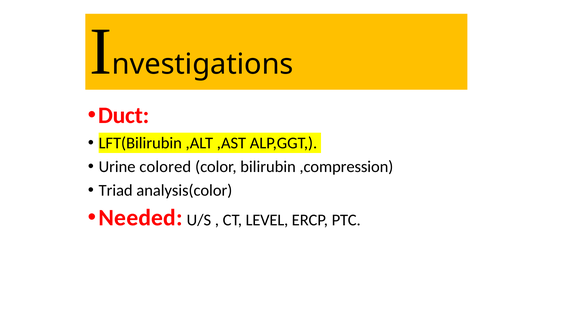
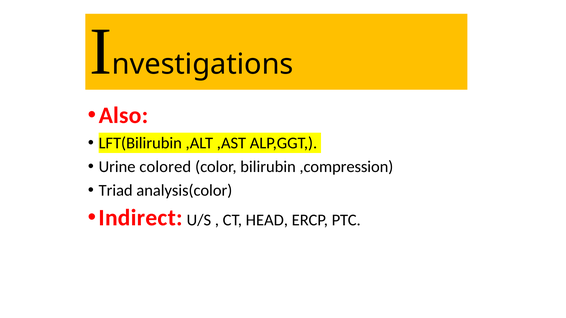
Duct: Duct -> Also (123, 116)
Needed: Needed -> Indirect (141, 218)
LEVEL: LEVEL -> HEAD (267, 220)
